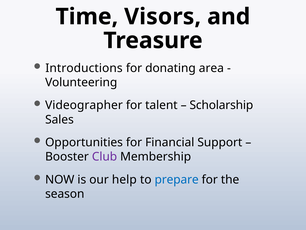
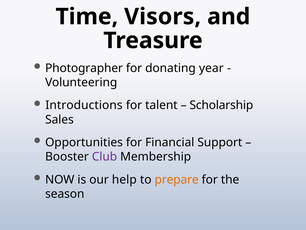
Introductions: Introductions -> Photographer (84, 68)
area: area -> year (211, 68)
Videographer: Videographer -> Introductions (84, 105)
prepare colour: blue -> orange (177, 179)
